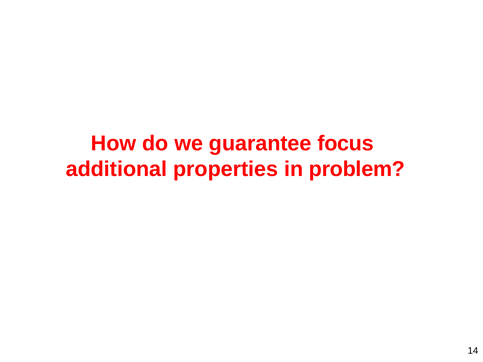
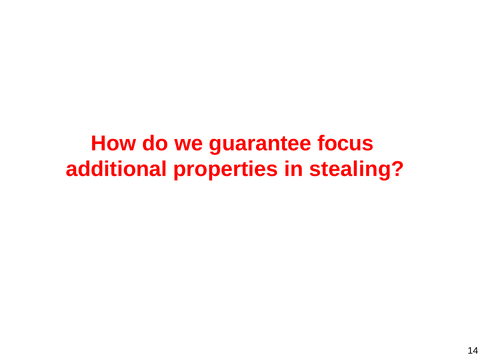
problem: problem -> stealing (357, 169)
